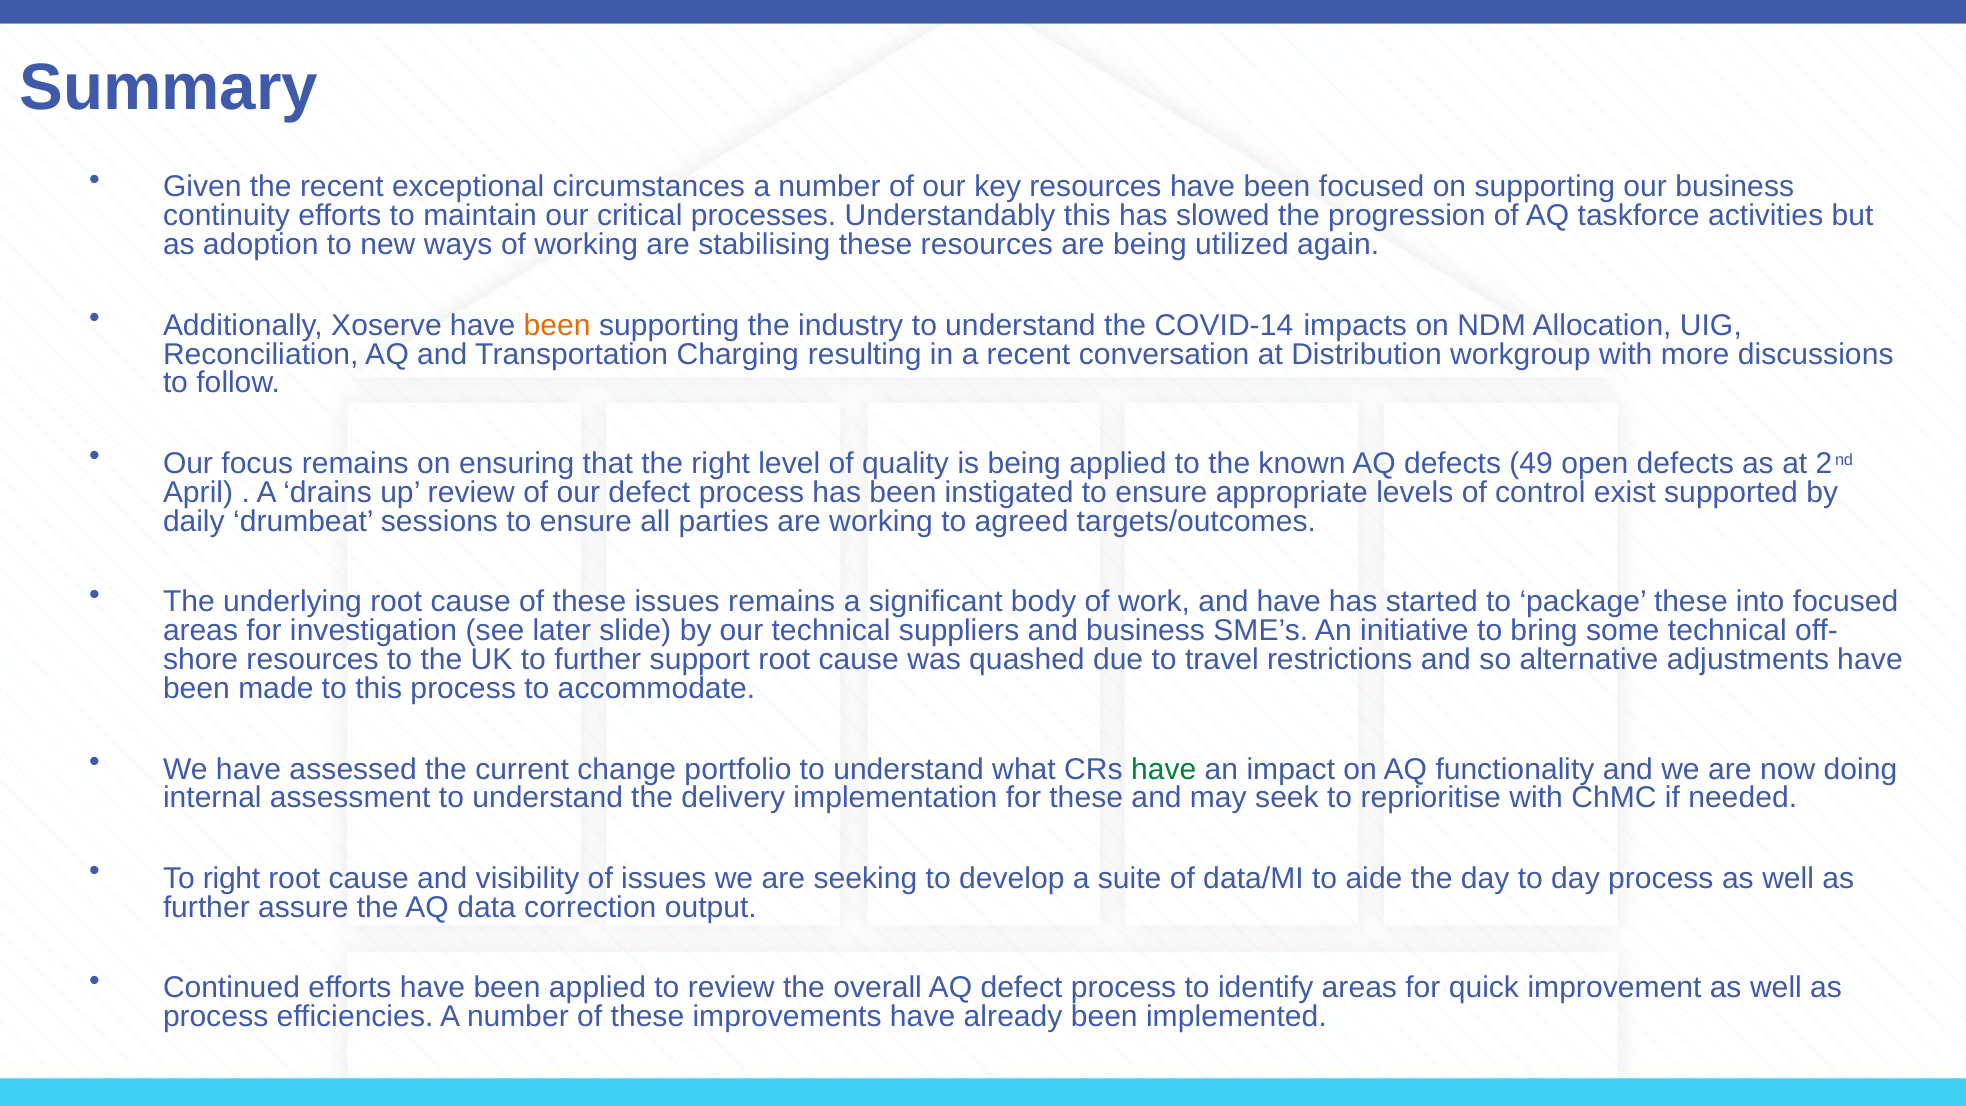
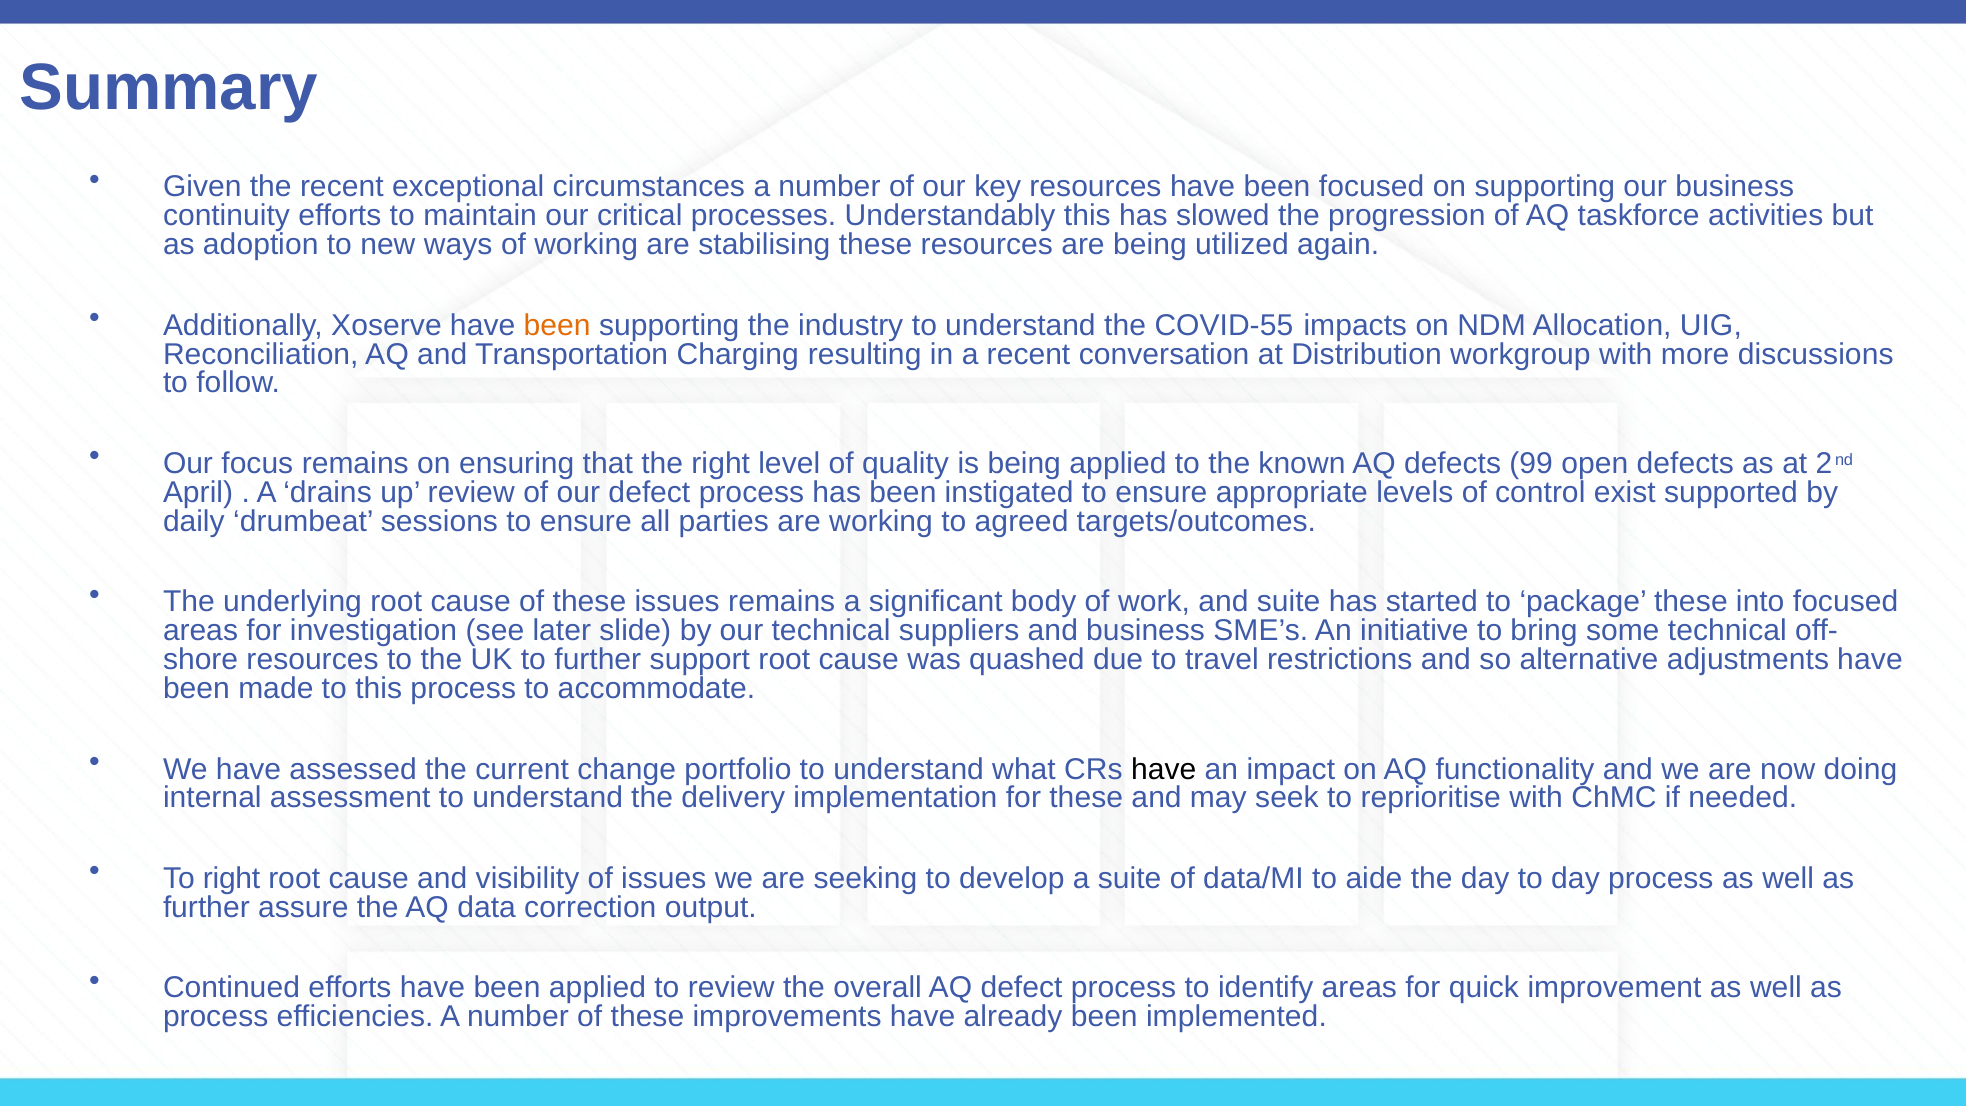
COVID-14: COVID-14 -> COVID-55 (1224, 325)
49: 49 -> 99 (1531, 464)
and have: have -> suite (1289, 602)
have colour: green -> black (1164, 769)
